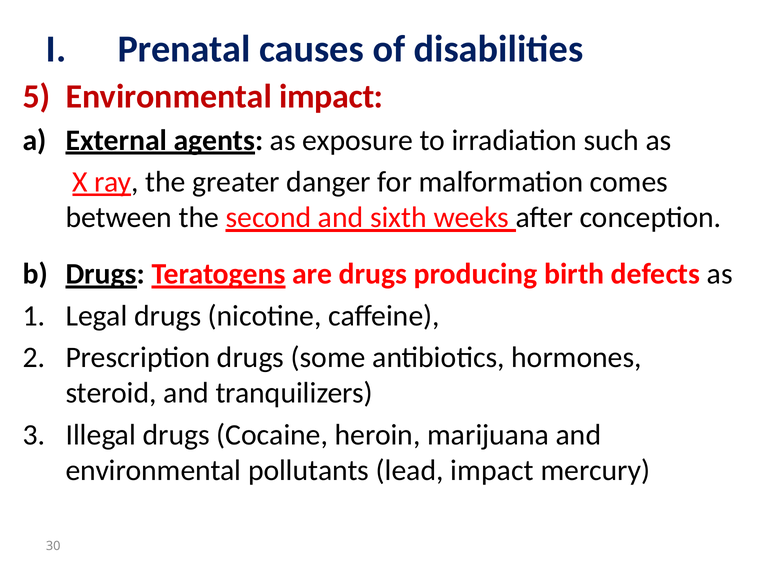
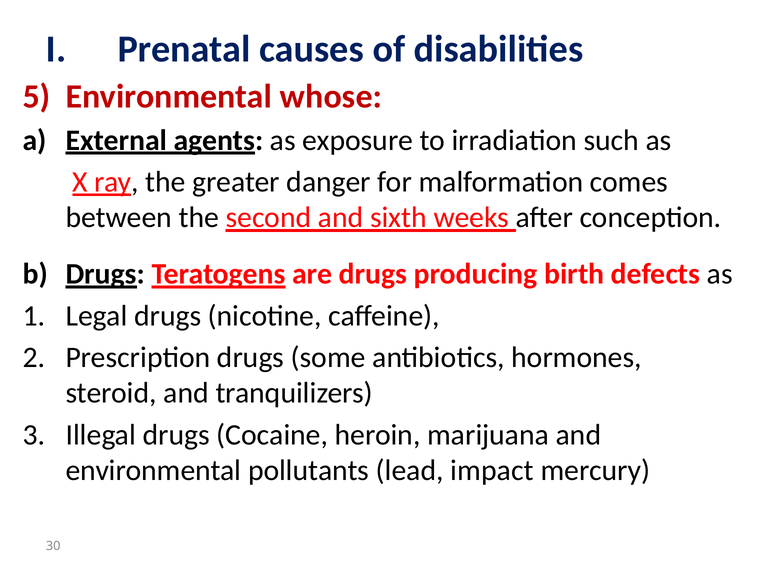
Environmental impact: impact -> whose (331, 97)
